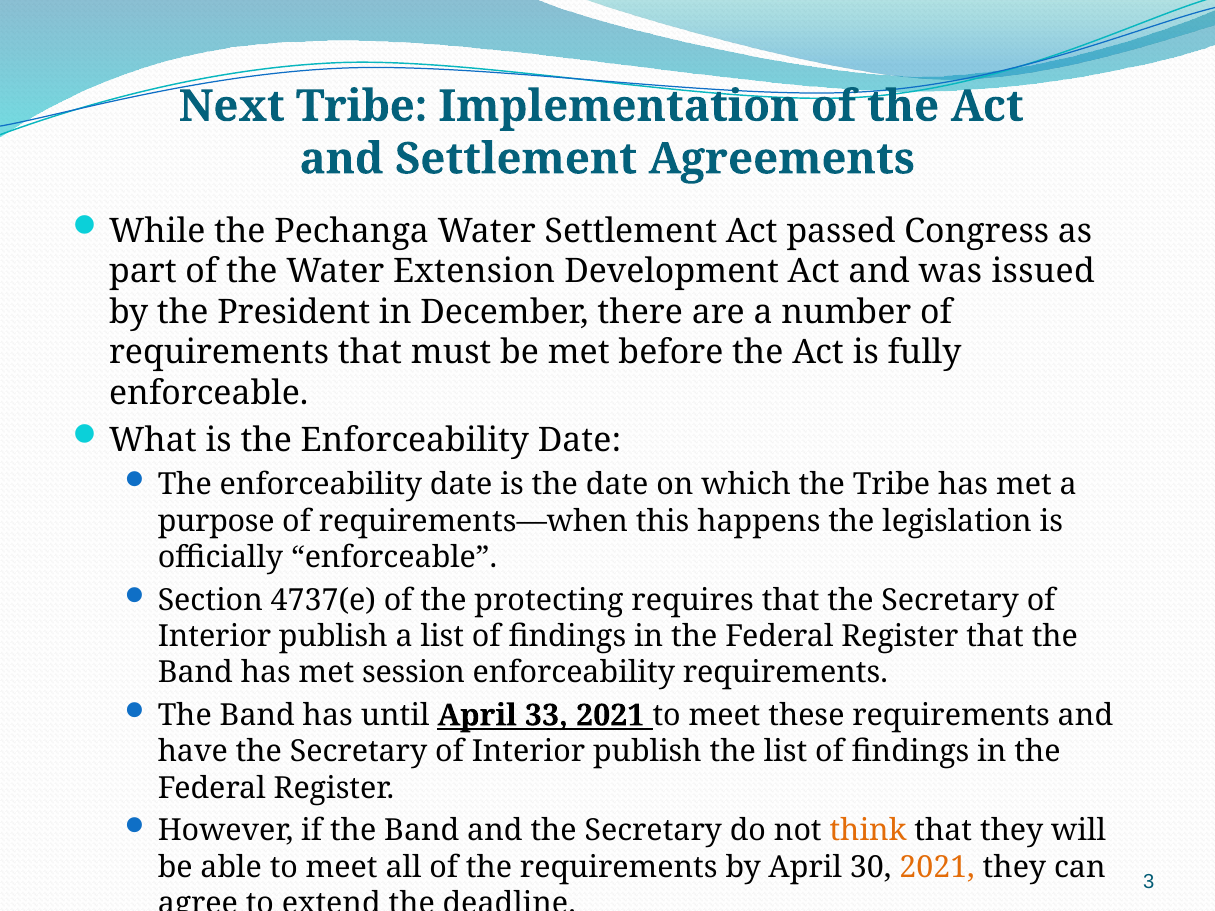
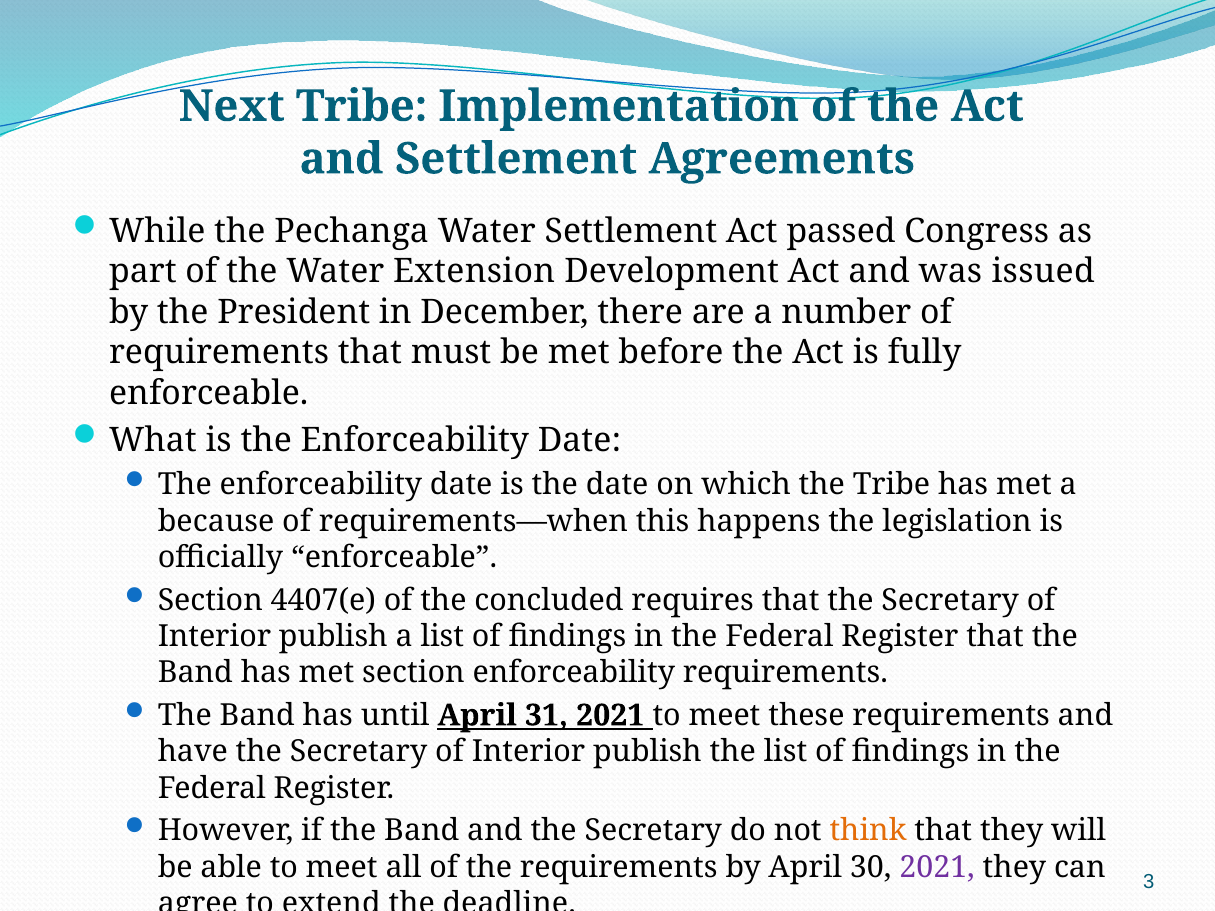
purpose: purpose -> because (216, 521)
4737(e: 4737(e -> 4407(e (323, 600)
protecting: protecting -> concluded (549, 600)
met session: session -> section (413, 673)
33: 33 -> 31 (546, 716)
2021 colour: orange -> purple (937, 867)
